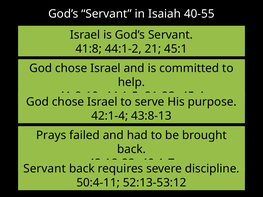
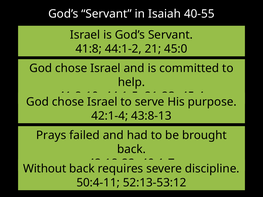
45:1: 45:1 -> 45:0 (176, 49)
Servant: Servant -> Without (45, 169)
